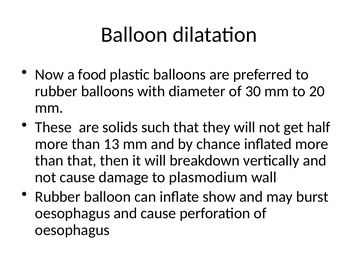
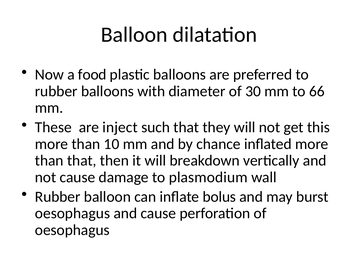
20: 20 -> 66 (317, 91)
solids: solids -> inject (120, 128)
half: half -> this (319, 128)
13: 13 -> 10 (112, 144)
show: show -> bolus (219, 197)
